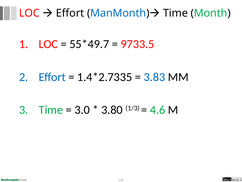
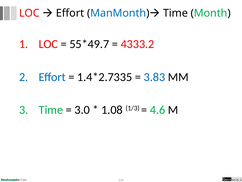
9733.5: 9733.5 -> 4333.2 (137, 44)
3.80: 3.80 -> 1.08 (112, 110)
